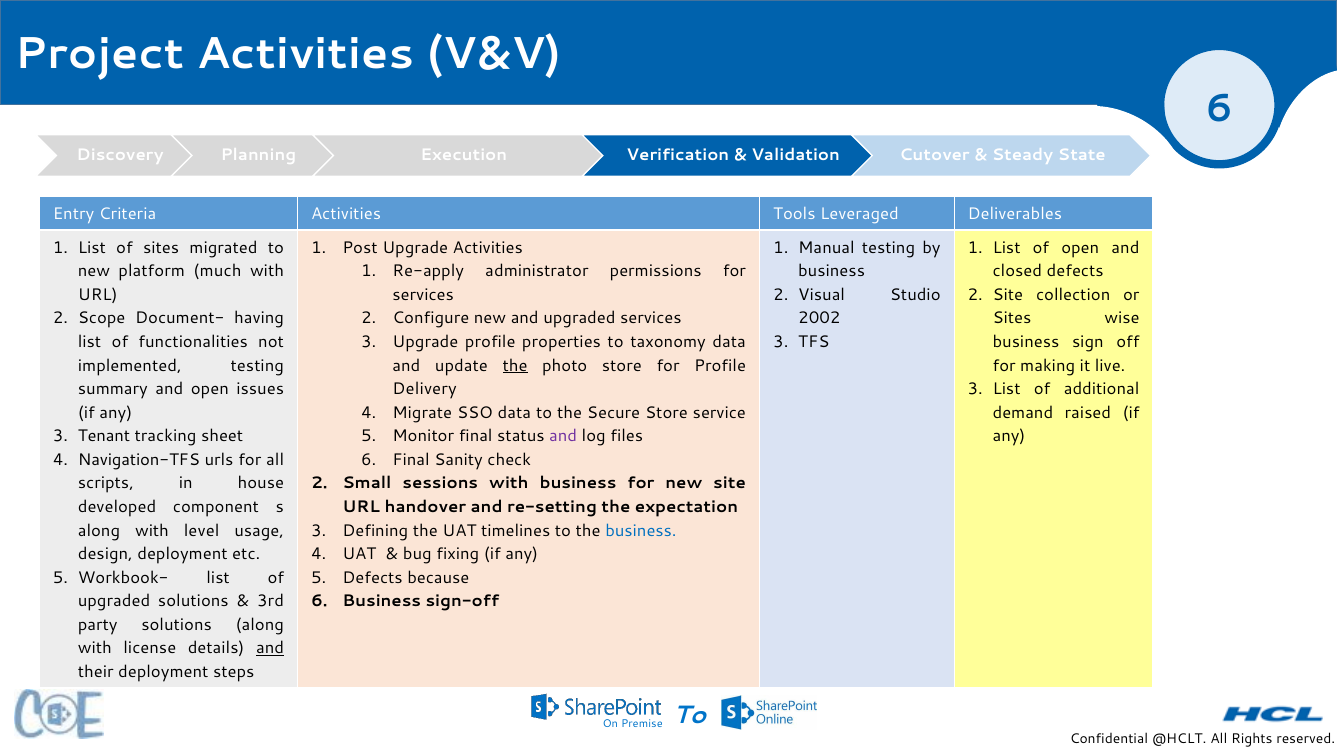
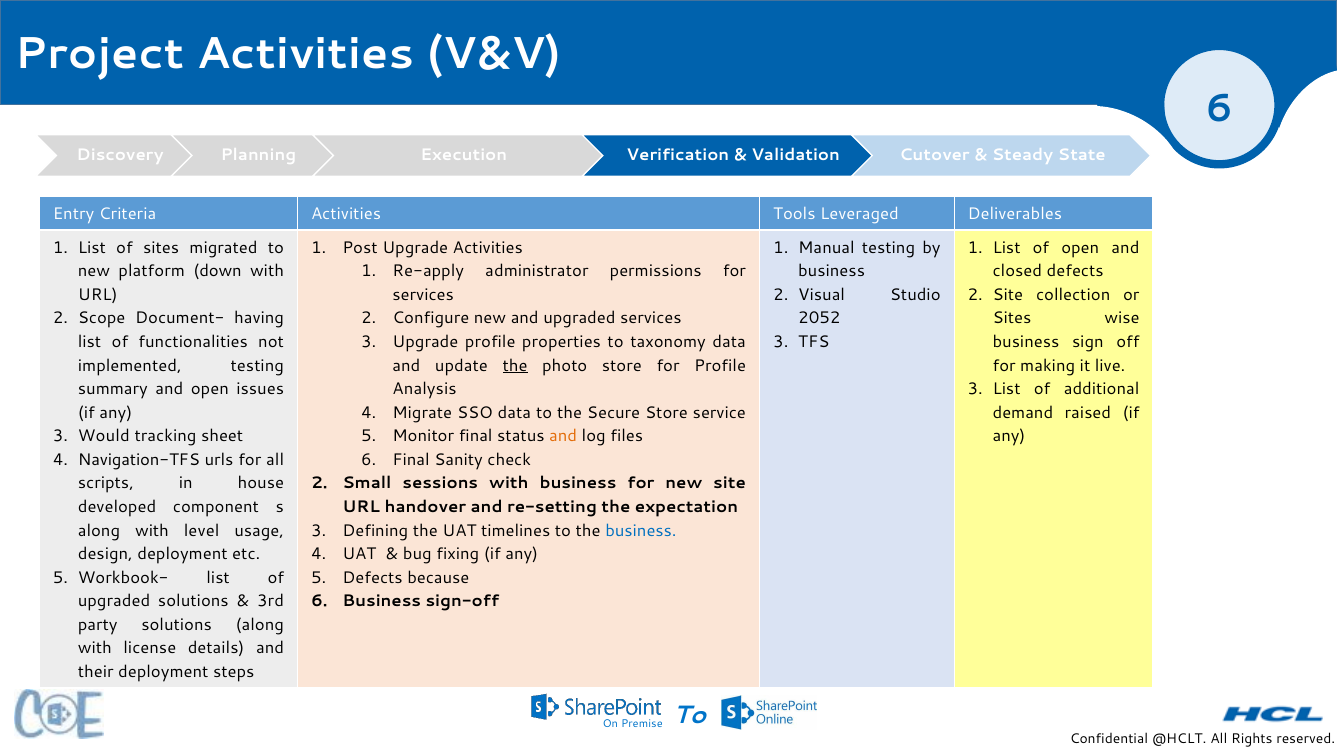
much: much -> down (218, 271)
2002: 2002 -> 2052 (819, 318)
Delivery: Delivery -> Analysis (425, 389)
Tenant: Tenant -> Would (104, 436)
and colour: purple -> orange (563, 436)
and underline: present -> none (270, 648)
